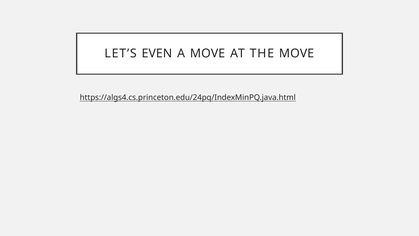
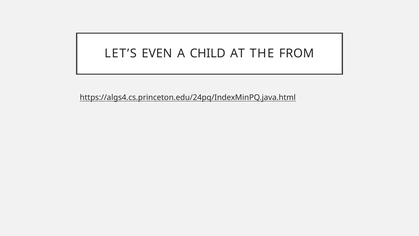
A MOVE: MOVE -> CHILD (208, 54)
THE MOVE: MOVE -> FROM (297, 54)
